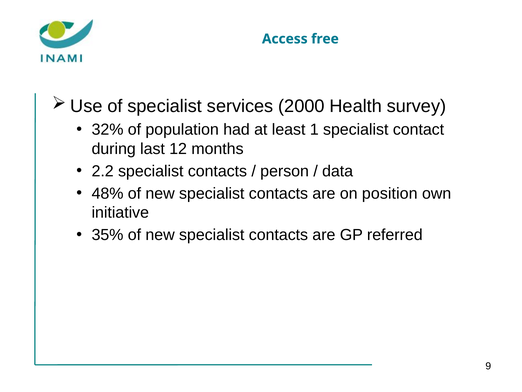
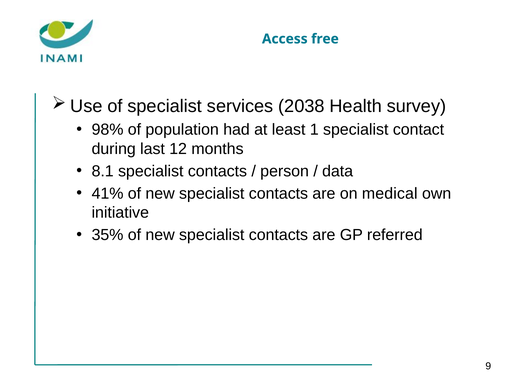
2000: 2000 -> 2038 (301, 106)
32%: 32% -> 98% (108, 129)
2.2: 2.2 -> 8.1 (103, 171)
48%: 48% -> 41% (108, 193)
position: position -> medical (390, 193)
